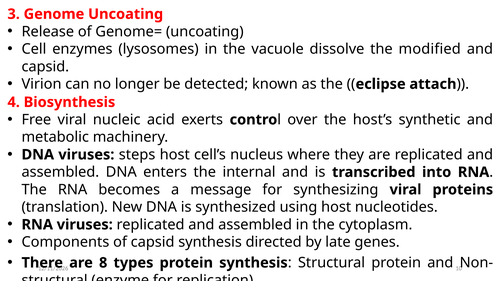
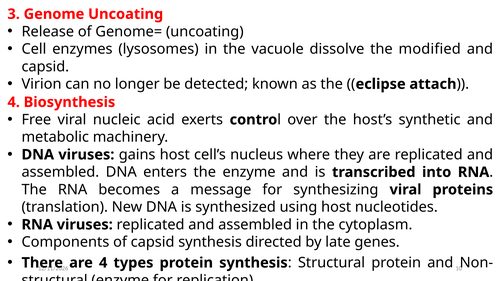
steps: steps -> gains (137, 155)
the internal: internal -> enzyme (249, 172)
are 8: 8 -> 4 (103, 263)
